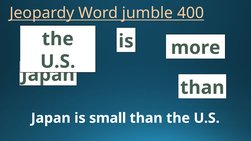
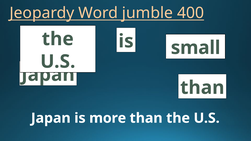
more: more -> small (196, 48)
small: small -> more (108, 118)
